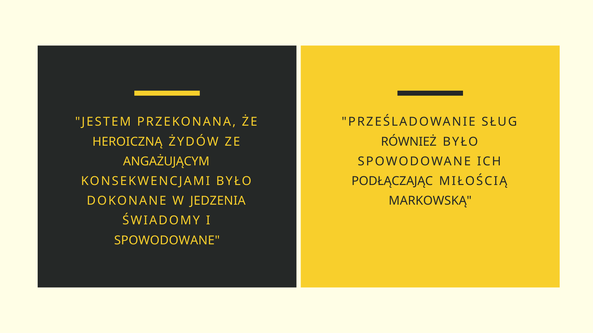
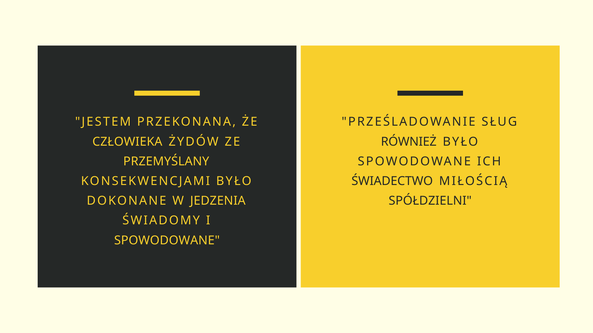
HEROICZNĄ: HEROICZNĄ -> CZŁOWIEKA (127, 142)
ANGAŻUJĄCYM: ANGAŻUJĄCYM -> PRZEMYŚLANY (166, 162)
PODŁĄCZAJĄC: PODŁĄCZAJĄC -> ŚWIADECTWO (392, 181)
MARKOWSKĄ: MARKOWSKĄ -> SPÓŁDZIELNI (430, 201)
